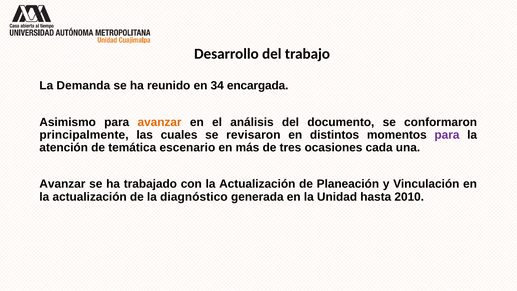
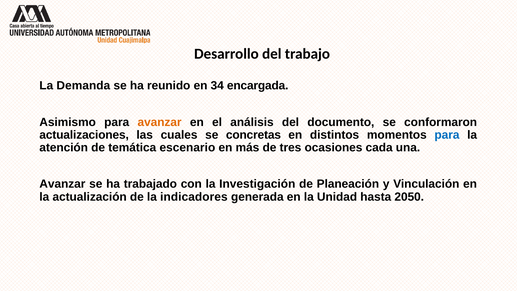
principalmente: principalmente -> actualizaciones (84, 135)
revisaron: revisaron -> concretas (253, 135)
para colour: purple -> blue (447, 135)
con la Actualización: Actualización -> Investigación (257, 184)
diagnóstico: diagnóstico -> indicadores (194, 197)
2010: 2010 -> 2050 (409, 197)
